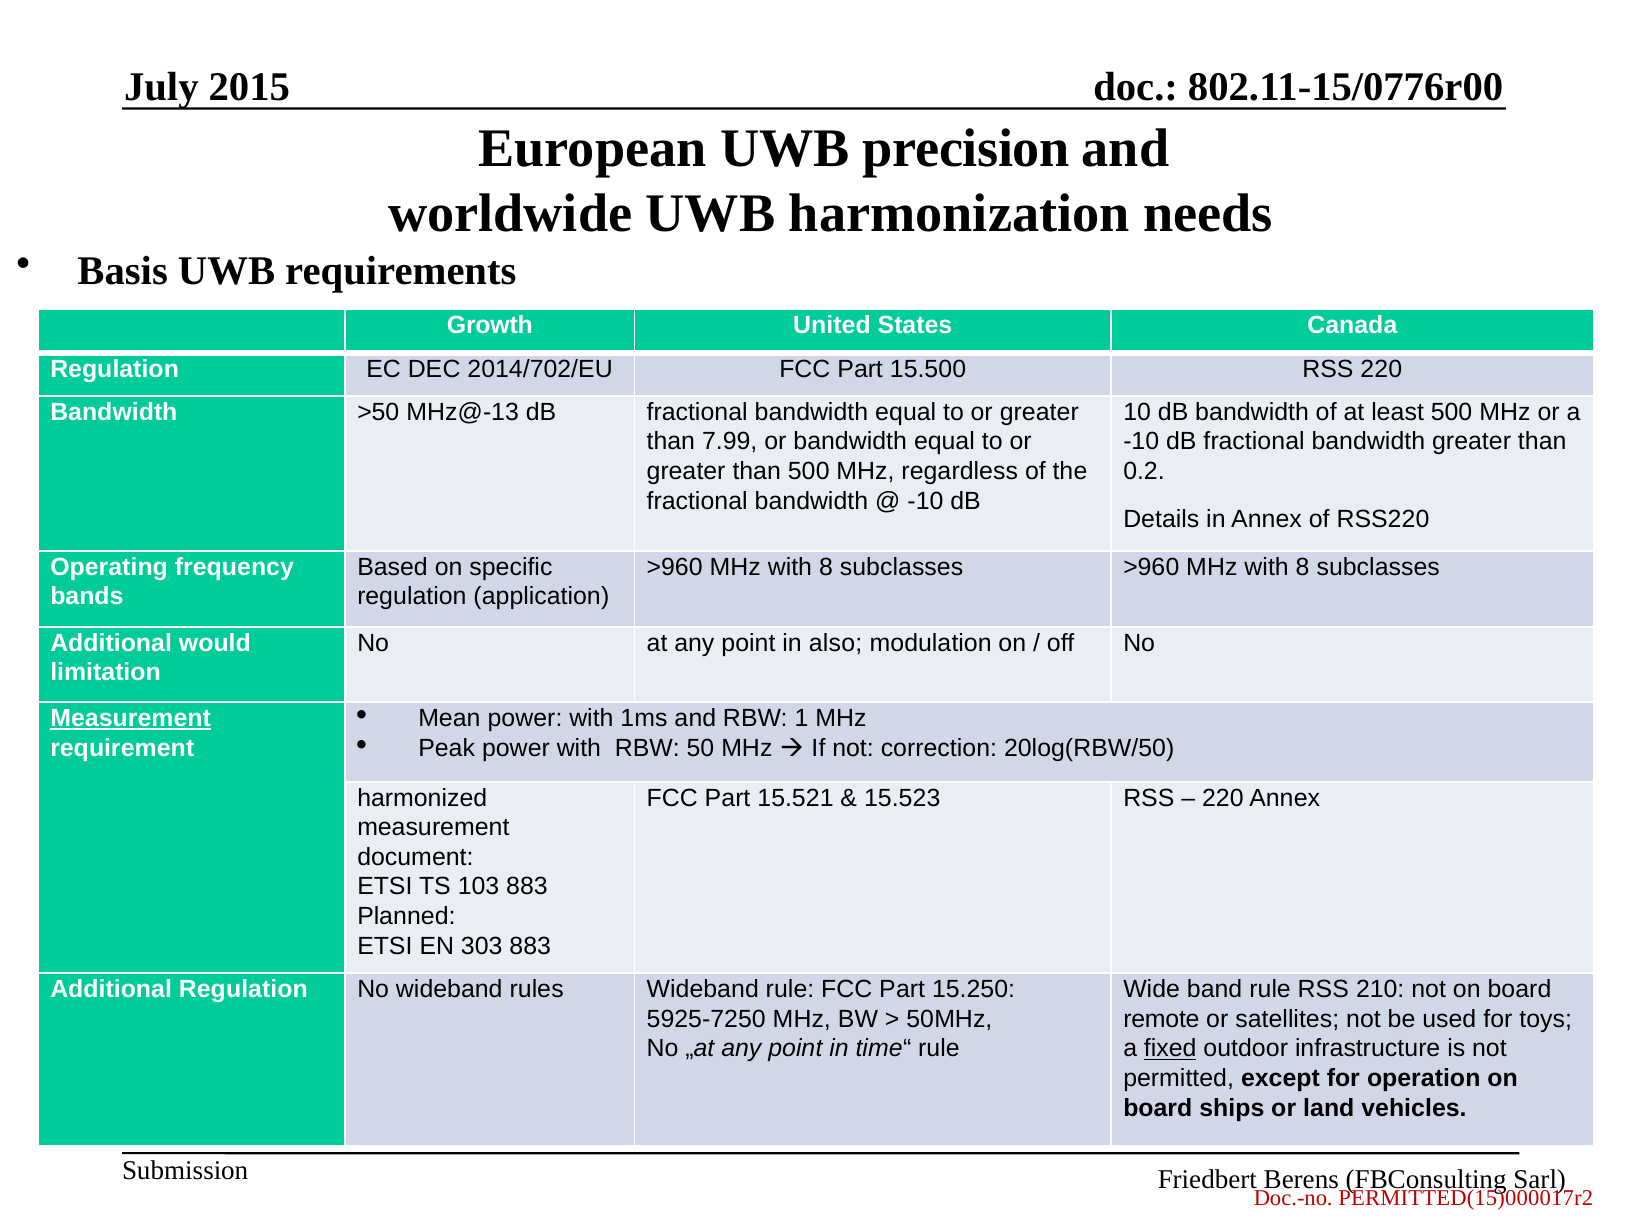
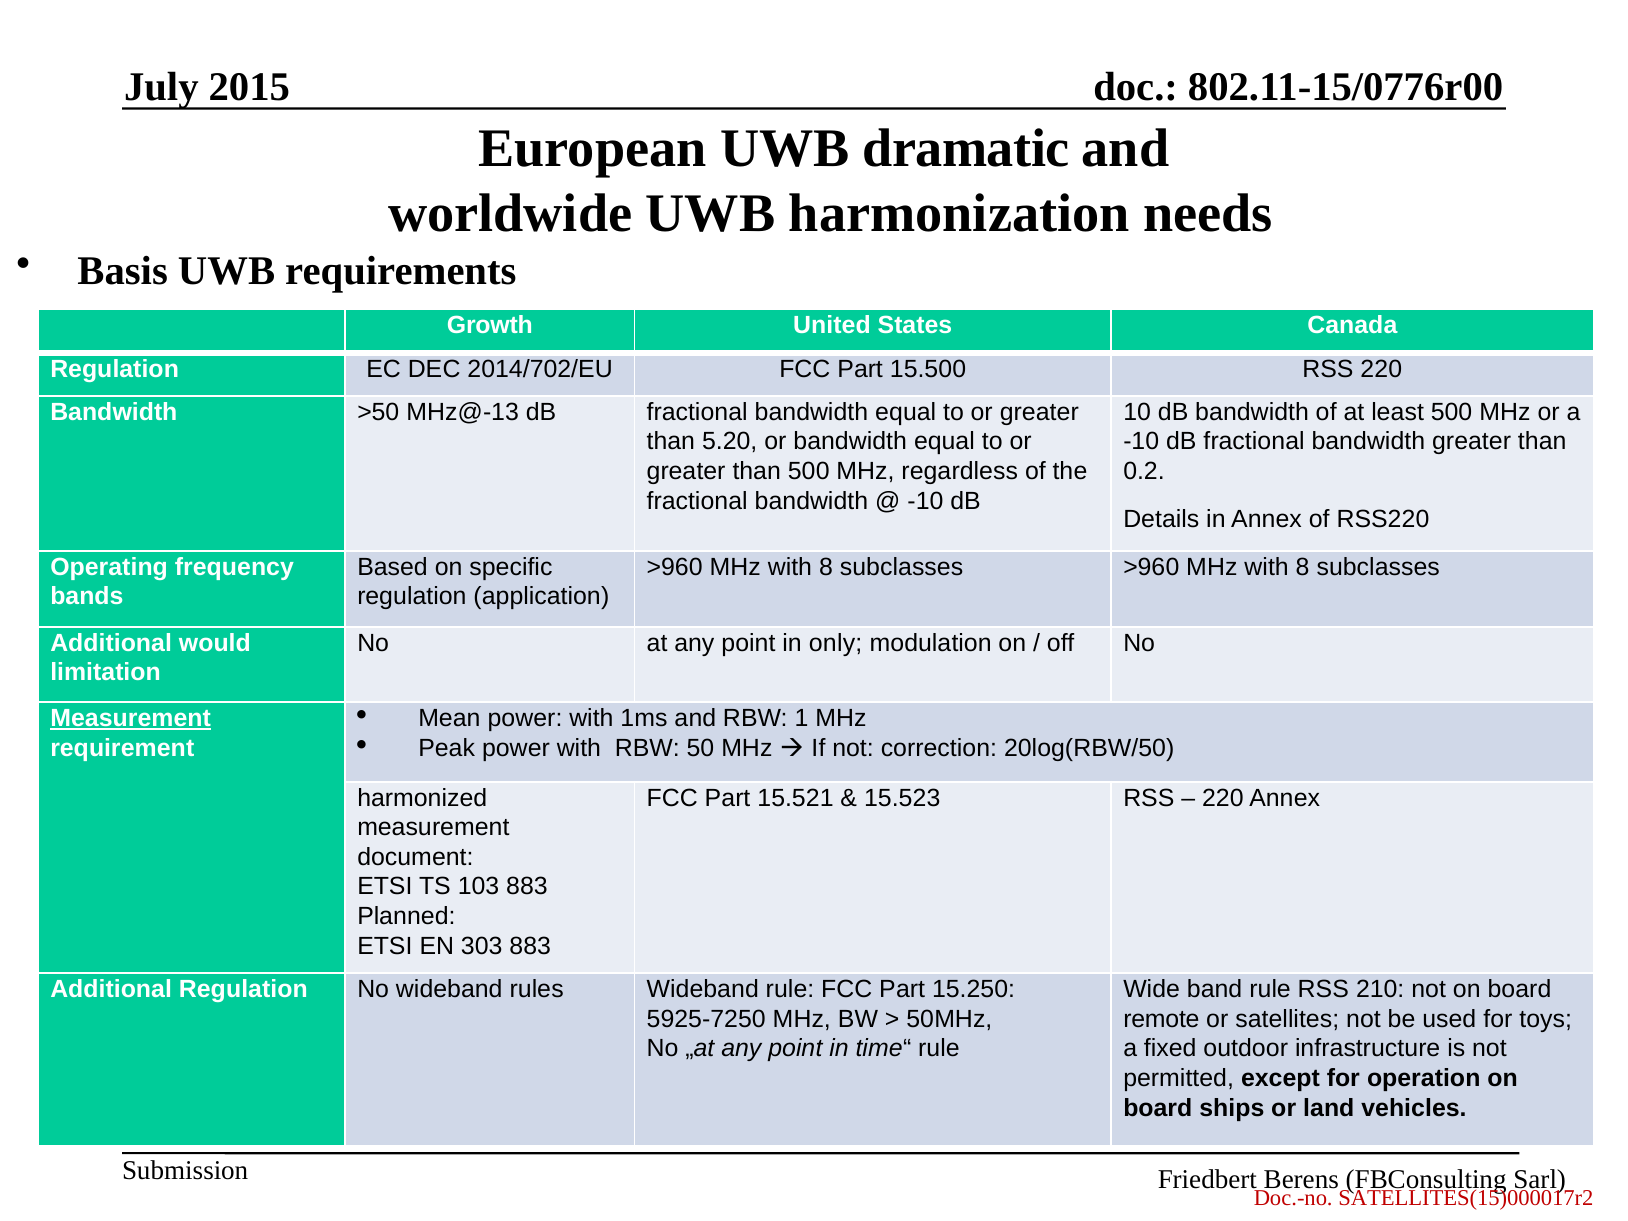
precision: precision -> dramatic (966, 148)
7.99: 7.99 -> 5.20 (730, 442)
also: also -> only (836, 643)
fixed underline: present -> none (1170, 1049)
PERMITTED(15)000017r2: PERMITTED(15)000017r2 -> SATELLITES(15)000017r2 (1466, 1198)
